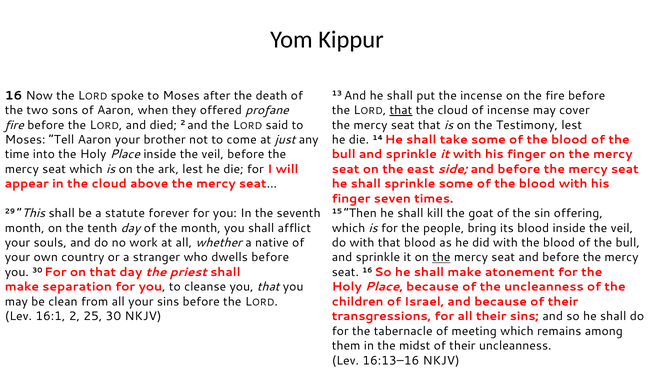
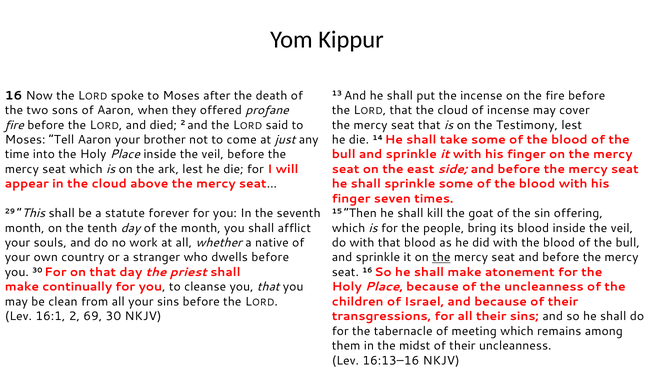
that underline: present -> none (401, 110)
separation: separation -> continually (77, 287)
25: 25 -> 69 (93, 316)
